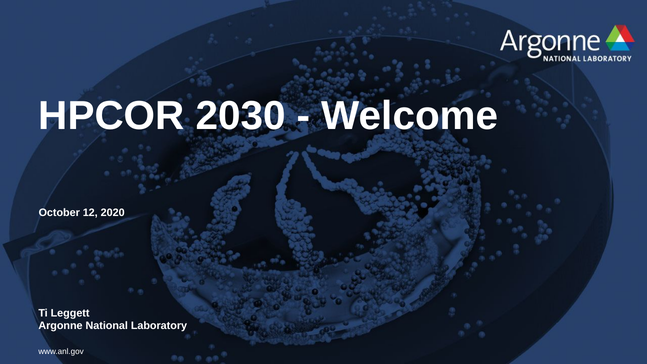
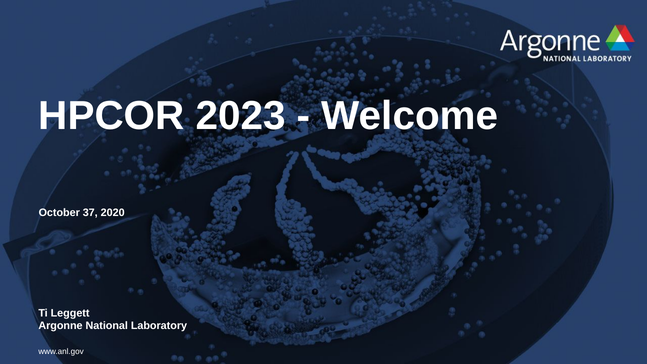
2030: 2030 -> 2023 (241, 116)
12: 12 -> 37 (90, 213)
